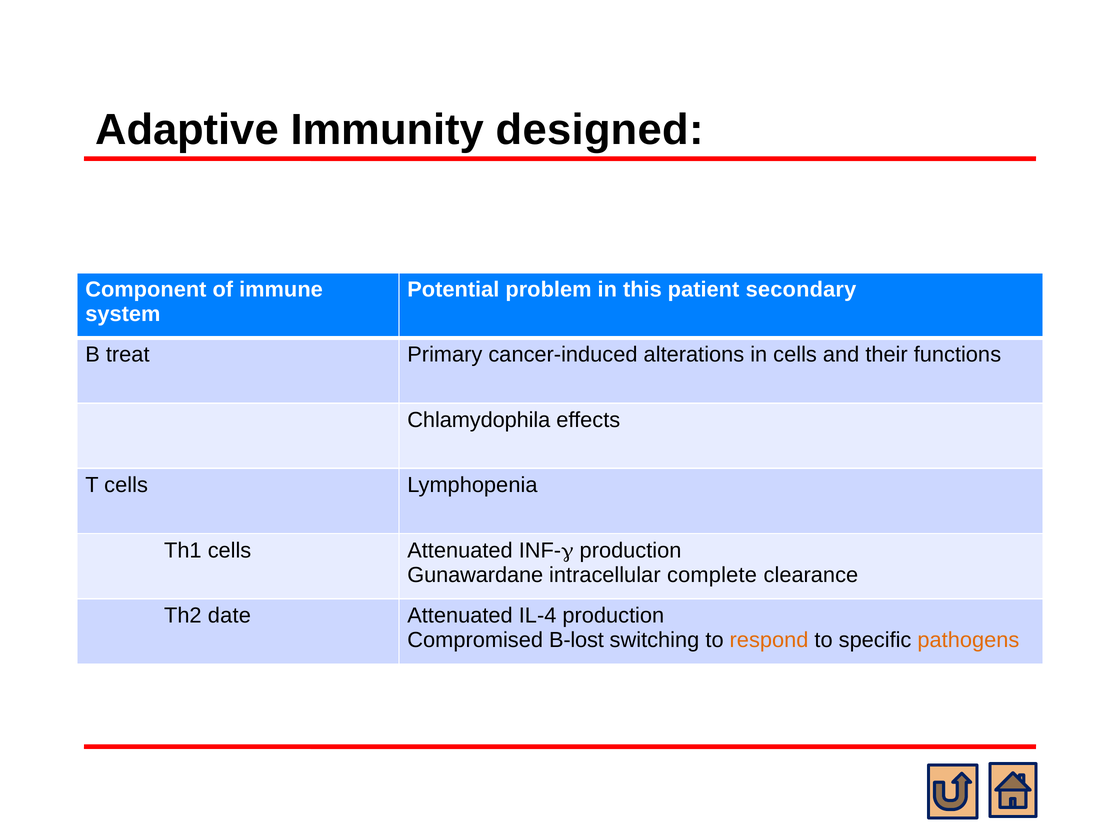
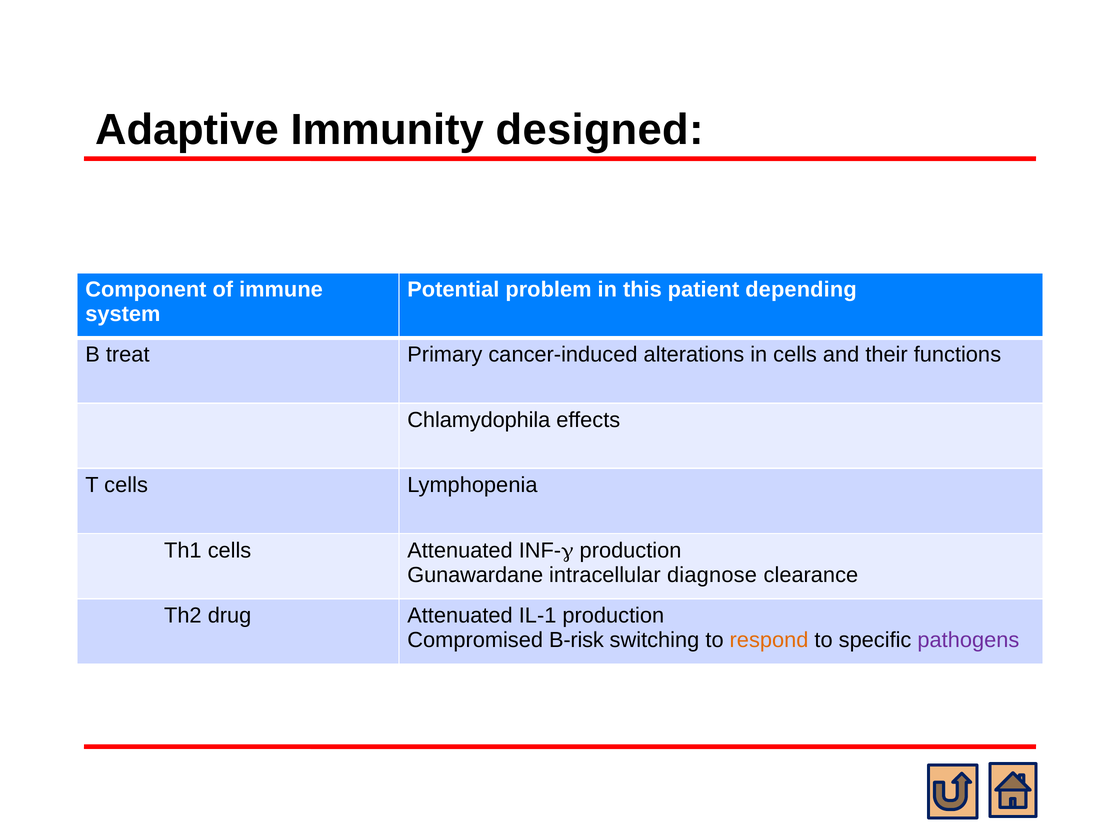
secondary: secondary -> depending (801, 290)
complete: complete -> diagnose (712, 575)
date: date -> drug (230, 616)
IL-4: IL-4 -> IL-1 (538, 616)
B-lost: B-lost -> B-risk (576, 640)
pathogens colour: orange -> purple (968, 640)
